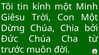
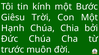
Minh: Minh -> Bước (87, 7)
Dừng: Dừng -> Hạnh (13, 28)
